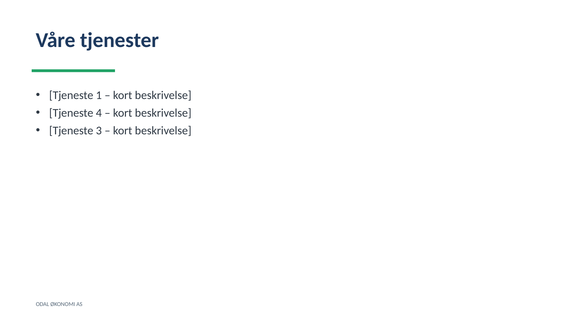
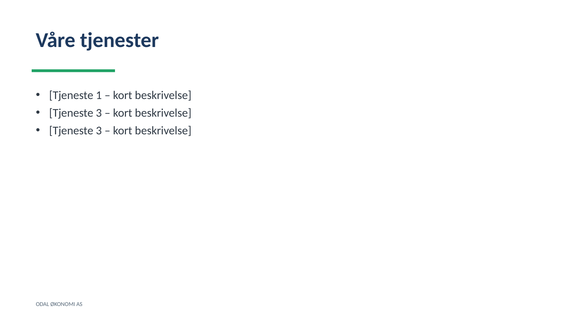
4: 4 -> 3 (99, 113)
